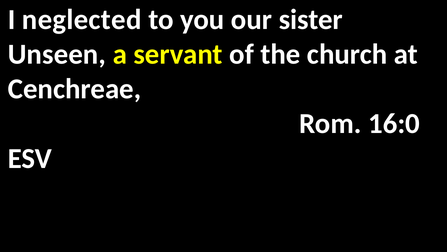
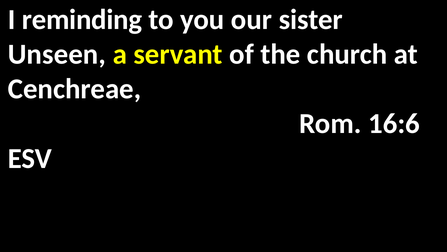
neglected: neglected -> reminding (82, 20)
16:0: 16:0 -> 16:6 (394, 123)
